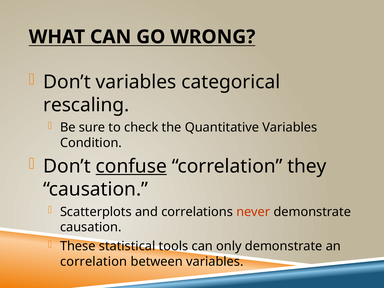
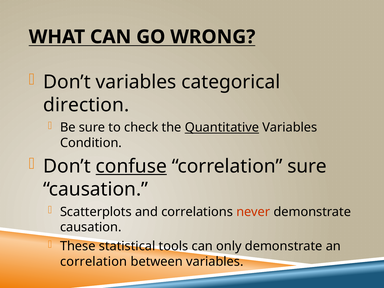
rescaling: rescaling -> direction (86, 105)
Quantitative underline: none -> present (222, 128)
correlation they: they -> sure (307, 166)
